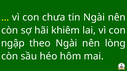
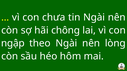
khiêm: khiêm -> chông (66, 30)
